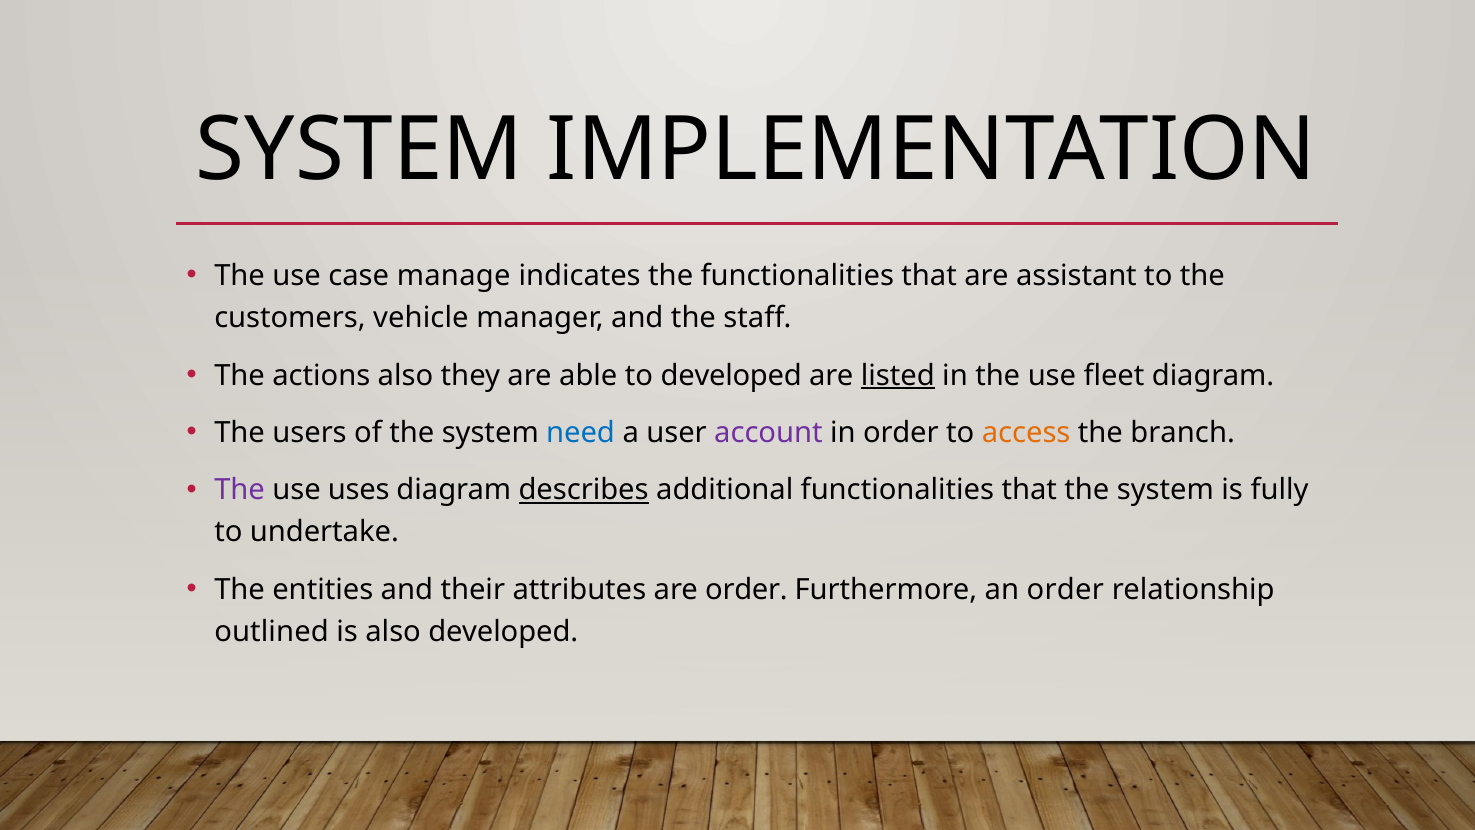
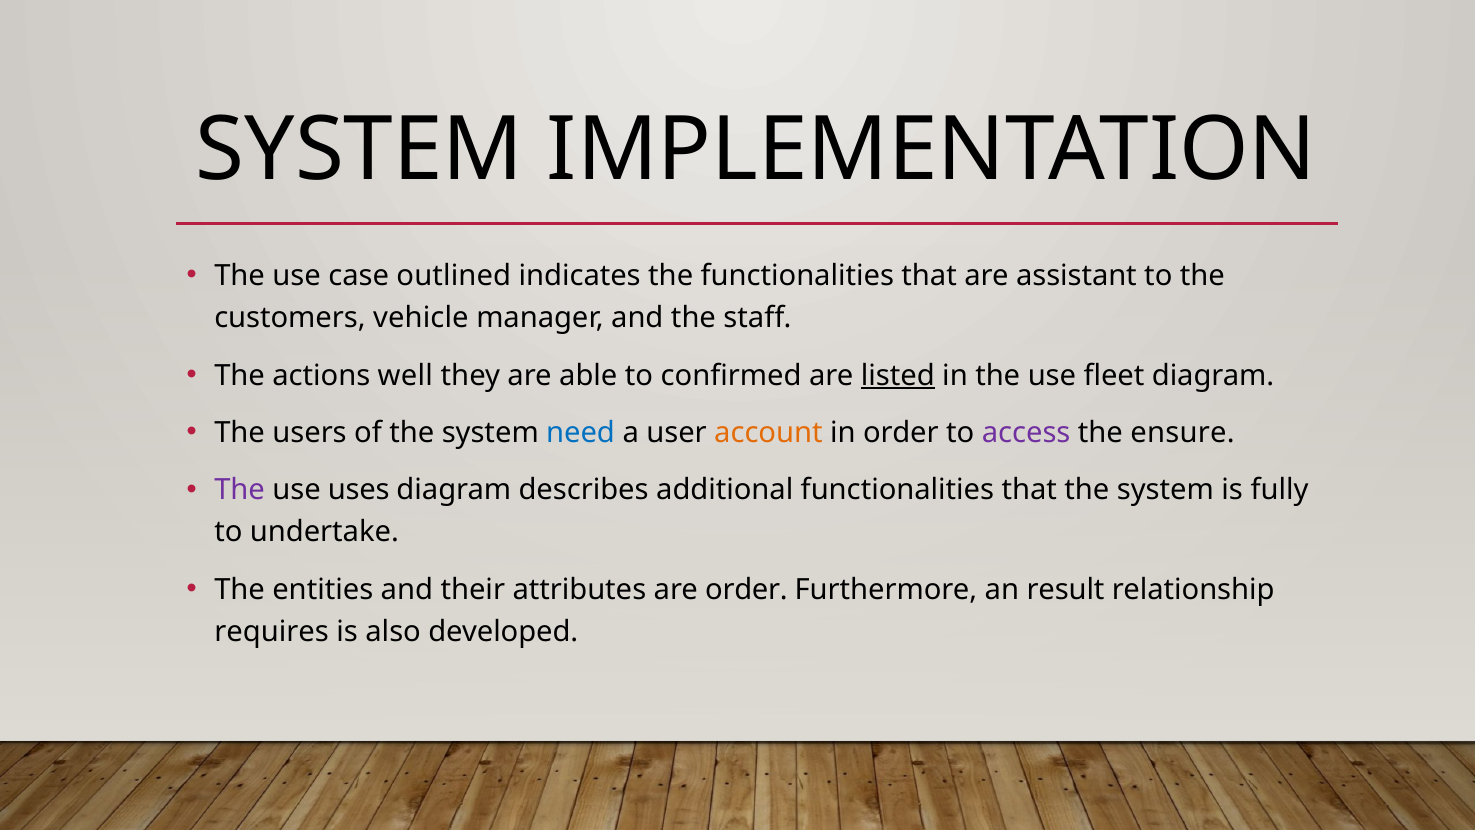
manage: manage -> outlined (454, 276)
actions also: also -> well (405, 375)
to developed: developed -> confirmed (731, 375)
account colour: purple -> orange (768, 433)
access colour: orange -> purple (1026, 433)
branch: branch -> ensure (1183, 433)
describes underline: present -> none (584, 490)
an order: order -> result (1066, 589)
outlined: outlined -> requires (272, 631)
